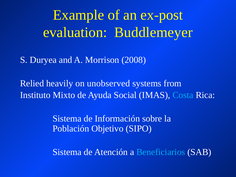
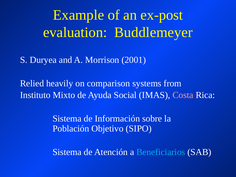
2008: 2008 -> 2001 (134, 60)
unobserved: unobserved -> comparison (108, 83)
Costa colour: light blue -> pink (183, 95)
